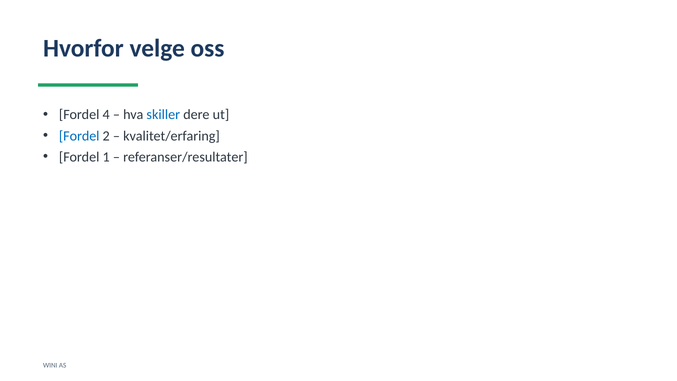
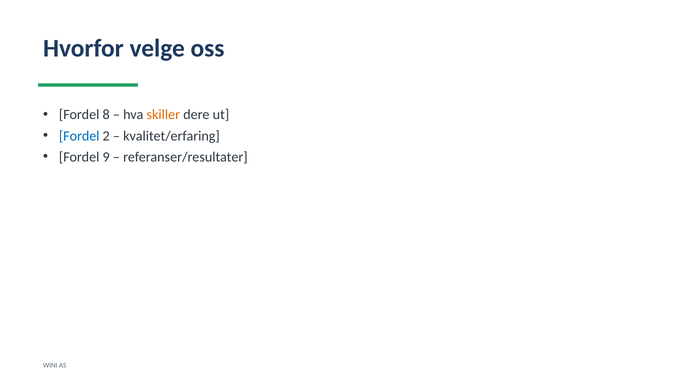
4: 4 -> 8 (106, 115)
skiller colour: blue -> orange (163, 115)
1: 1 -> 9 (106, 157)
